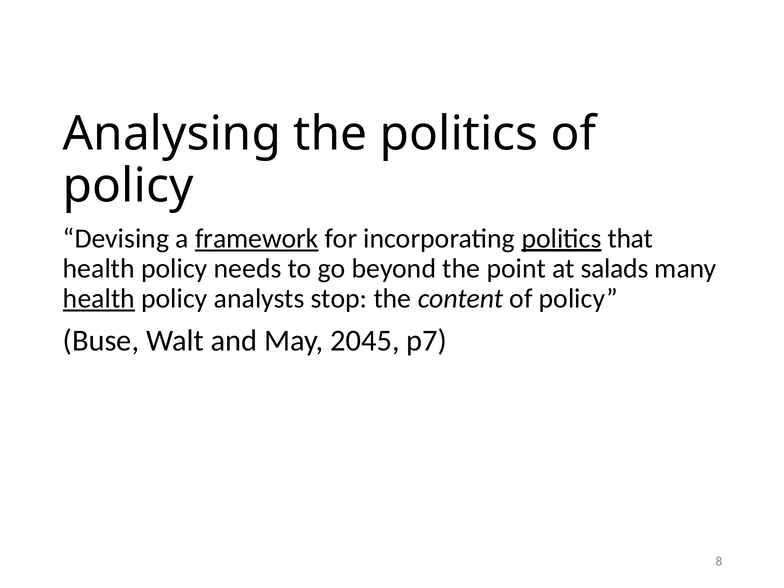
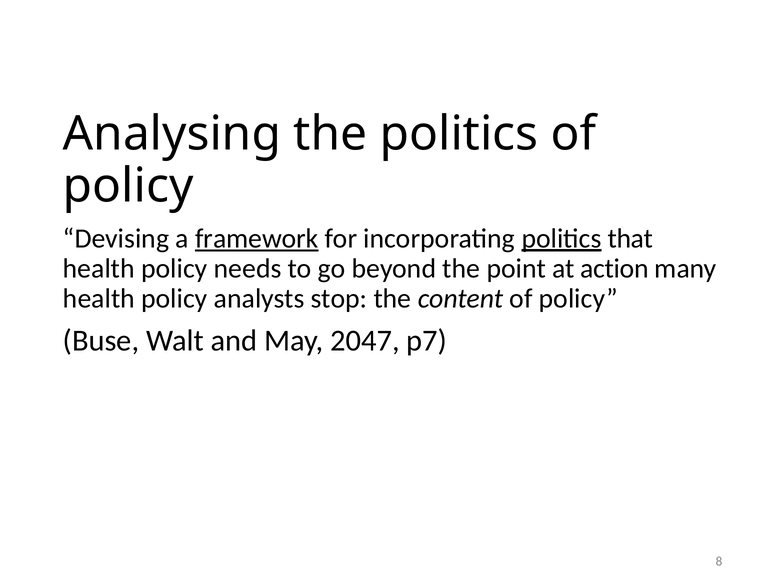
salads: salads -> action (615, 268)
health underline: present -> none (99, 298)
2045: 2045 -> 2047 (365, 341)
